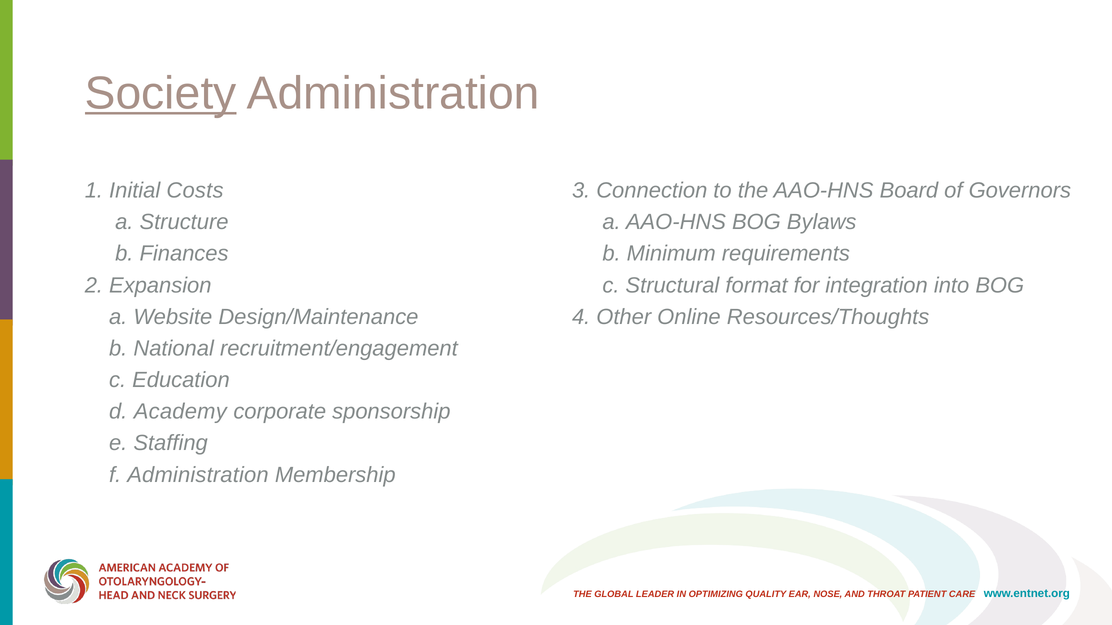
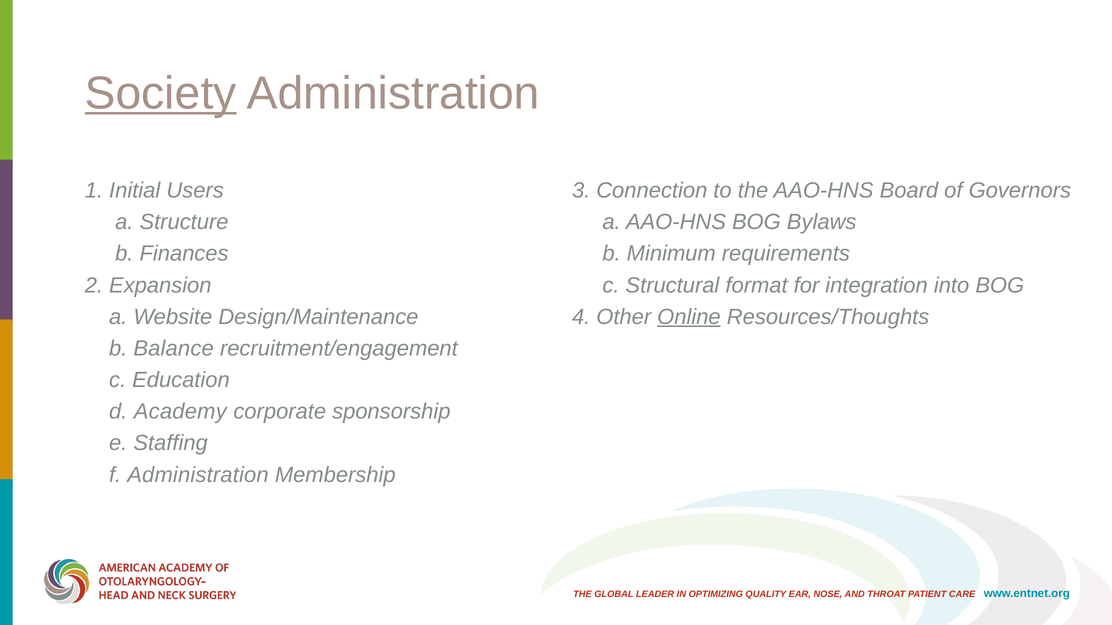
Costs: Costs -> Users (195, 191)
Online underline: none -> present (689, 317)
National: National -> Balance (174, 349)
